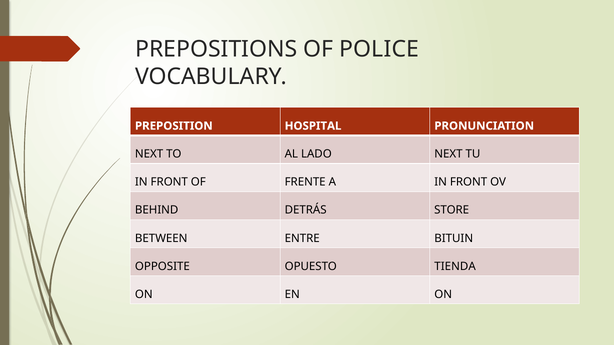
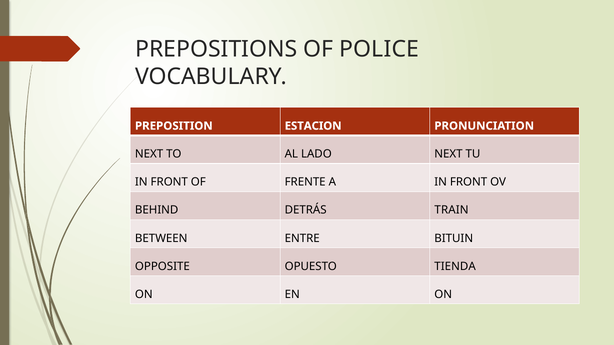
HOSPITAL: HOSPITAL -> ESTACION (313, 126)
STORE: STORE -> TRAIN (452, 210)
